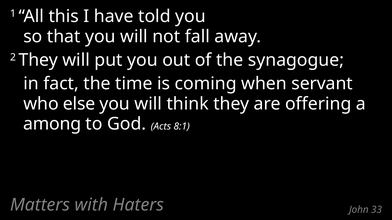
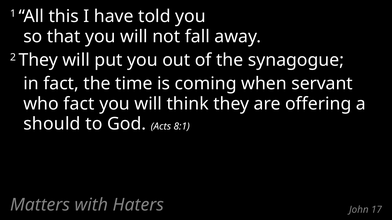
who else: else -> fact (79, 104)
among: among -> should (52, 124)
33: 33 -> 17 (377, 210)
